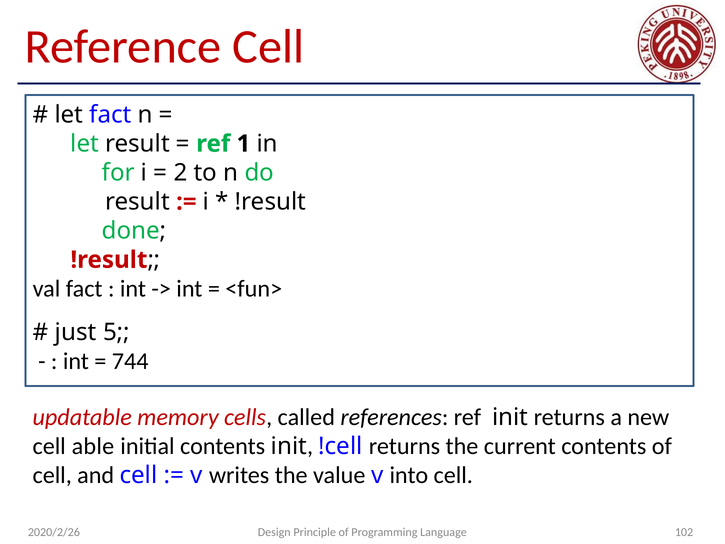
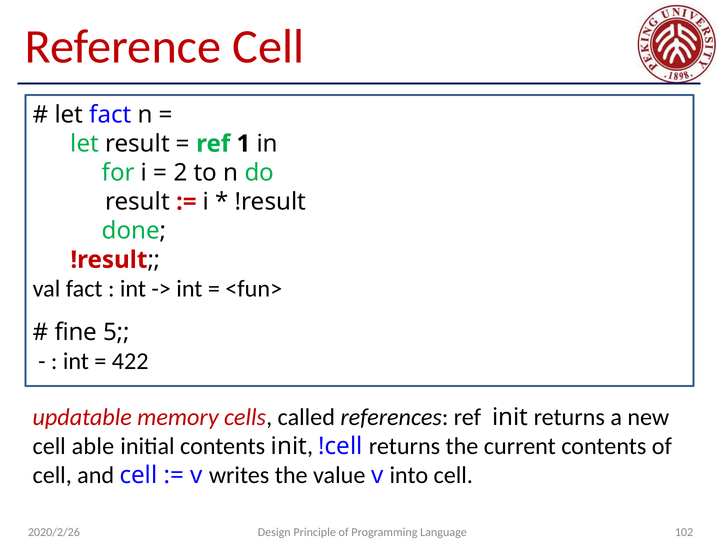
just: just -> fine (76, 332)
744: 744 -> 422 (130, 361)
